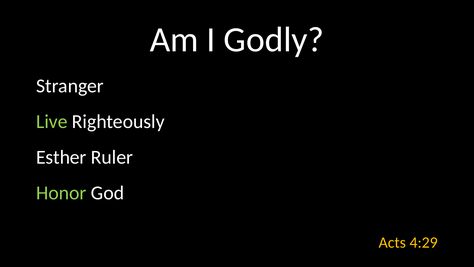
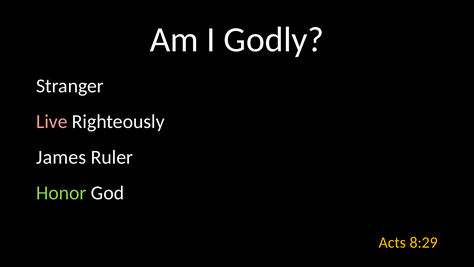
Live colour: light green -> pink (52, 122)
Esther: Esther -> James (61, 157)
4:29: 4:29 -> 8:29 (424, 242)
